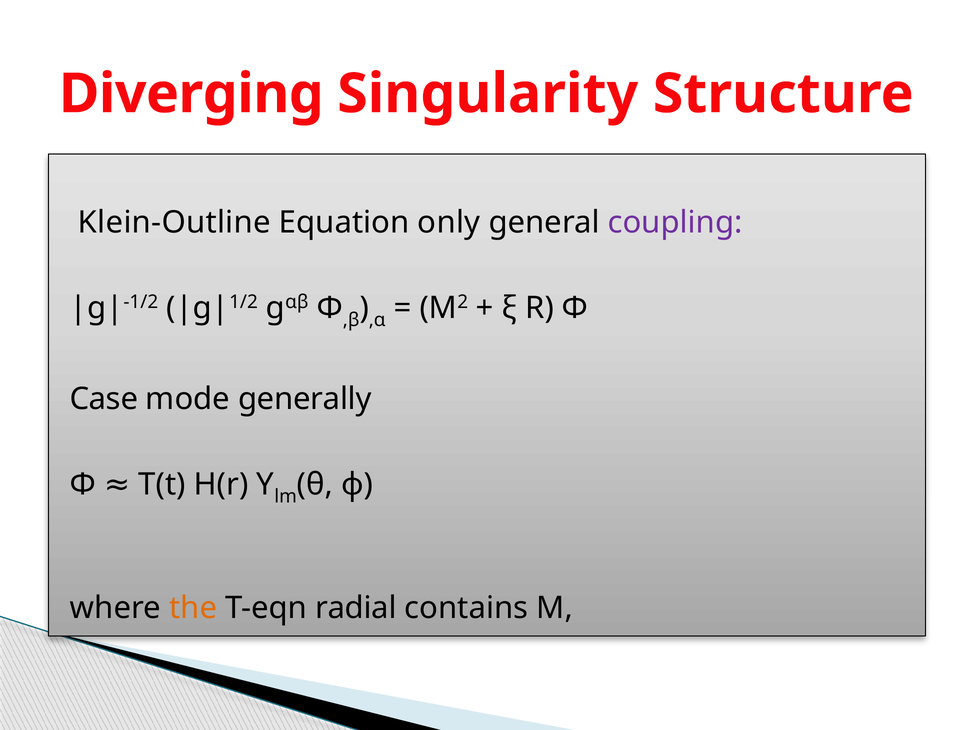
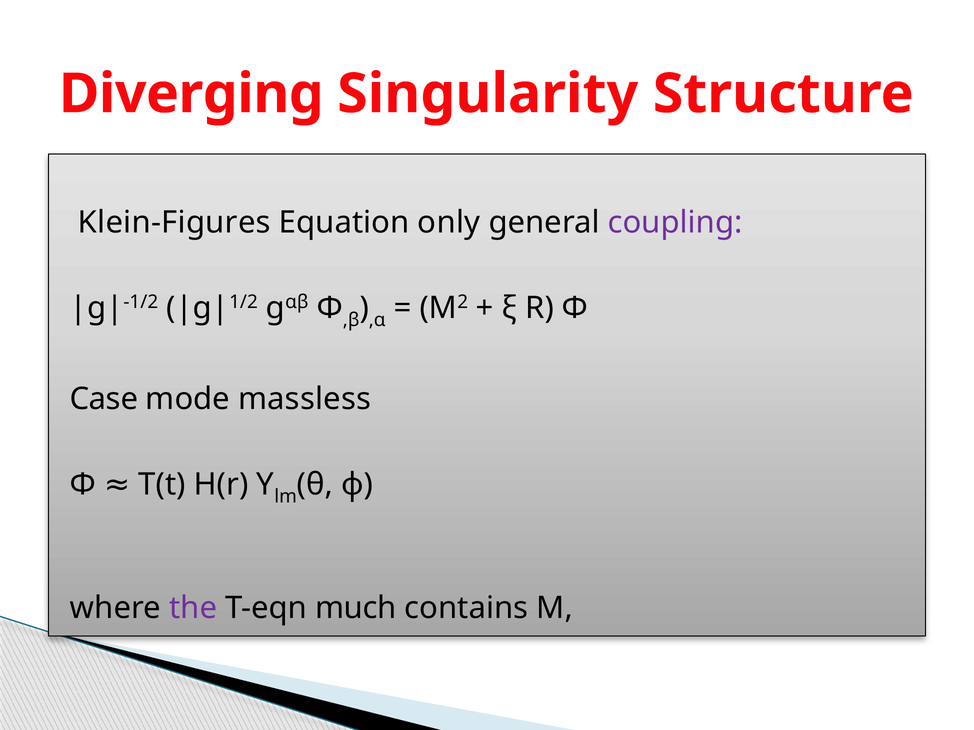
Klein-Outline: Klein-Outline -> Klein-Figures (174, 223)
generally: generally -> massless (305, 399)
the colour: orange -> purple (193, 609)
radial: radial -> much (356, 609)
